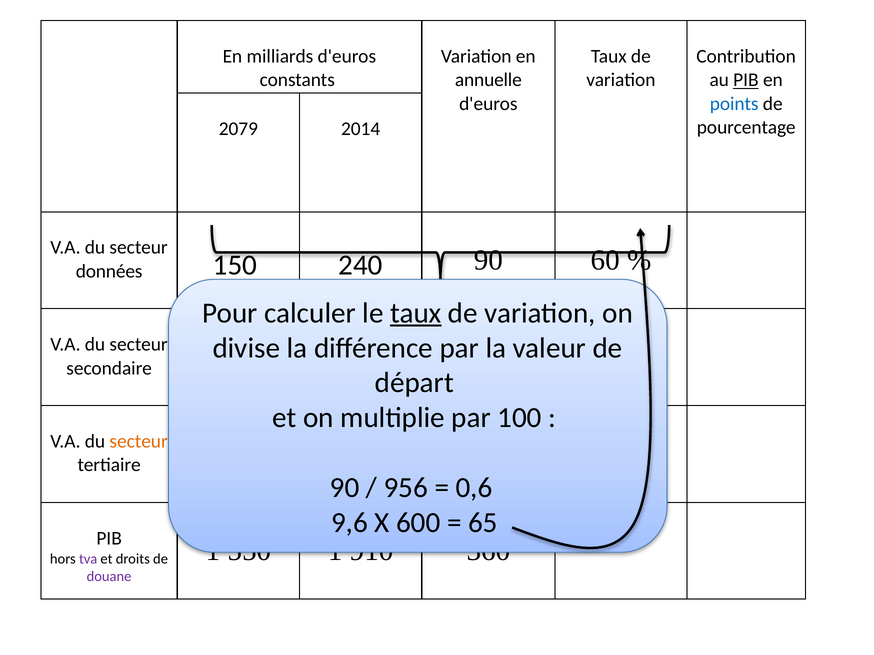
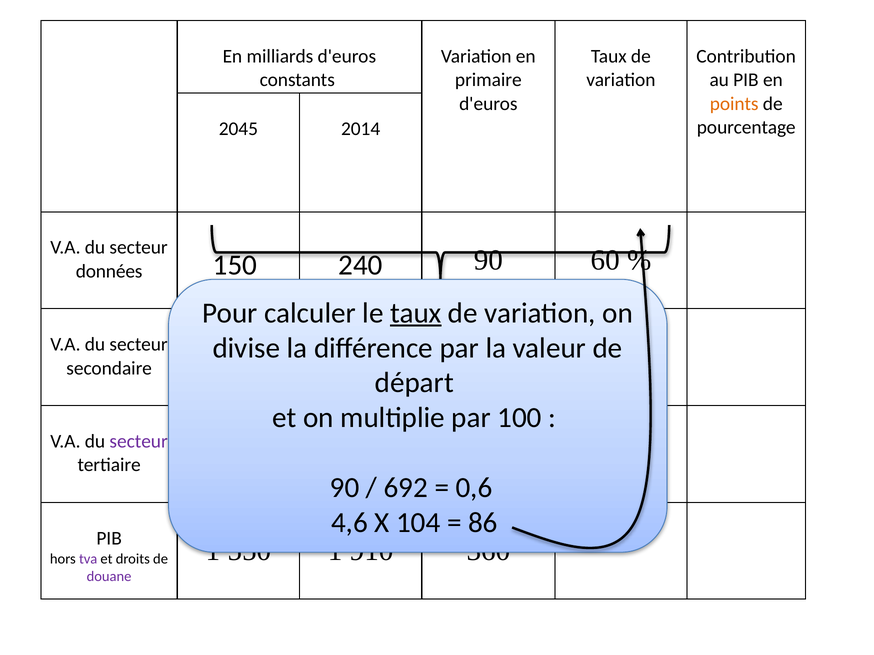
annuelle: annuelle -> primaire (488, 80)
PIB underline: present -> none (746, 80)
points colour: blue -> orange (734, 104)
2079: 2079 -> 2045 (238, 129)
secteur colour: orange -> purple (139, 442)
956: 956 -> 692 (406, 488)
9,6: 9,6 -> 4,6 (350, 523)
X 600: 600 -> 104 (418, 523)
65: 65 -> 86 (483, 523)
